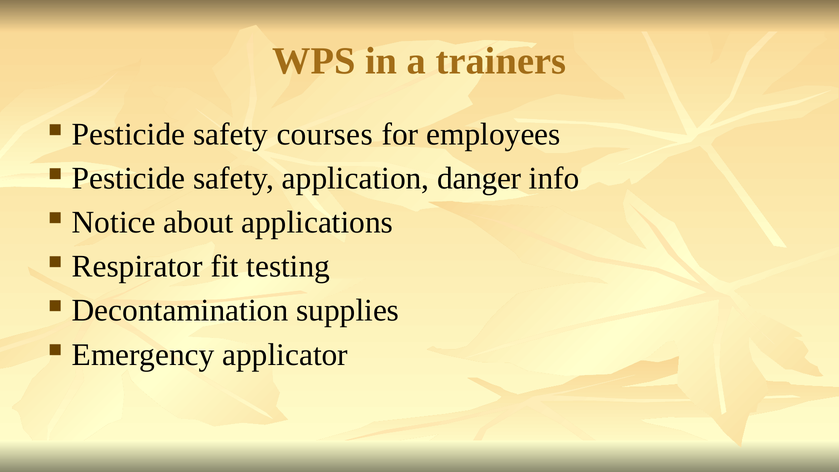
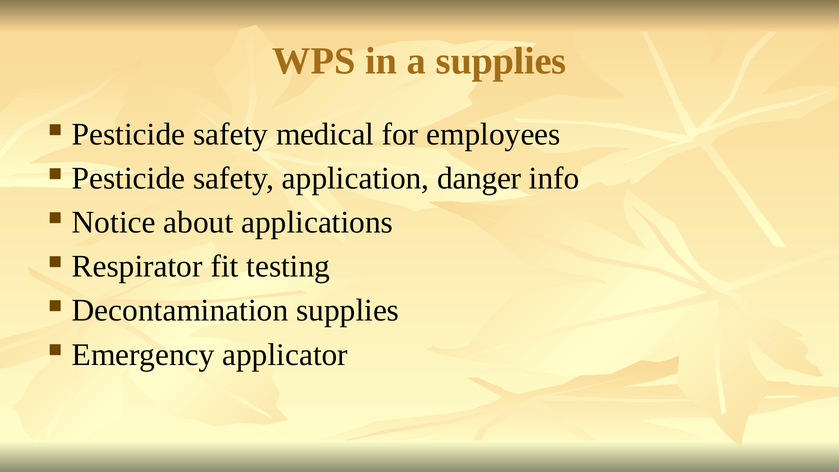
a trainers: trainers -> supplies (501, 61)
courses: courses -> medical (325, 134)
